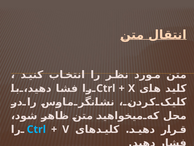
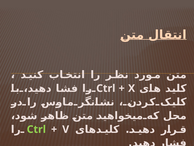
Ctrl colour: light blue -> light green (36, 129)
